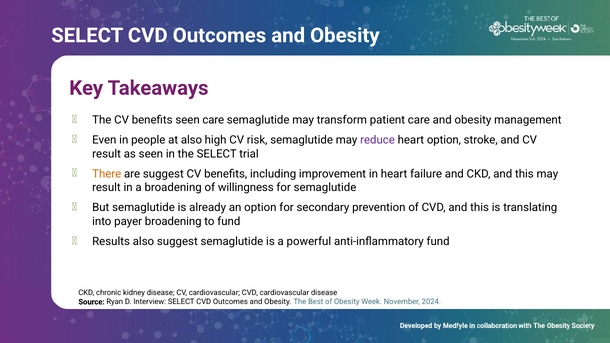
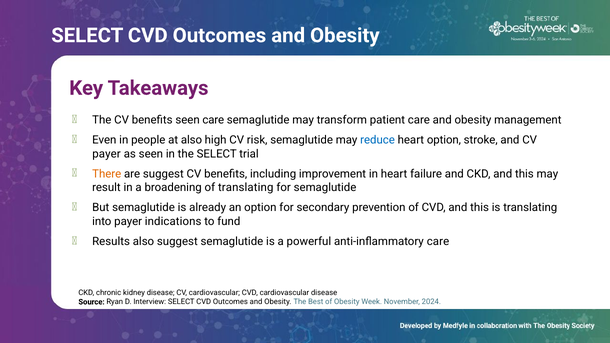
reduce colour: purple -> blue (377, 140)
result: result -> payer (107, 154)
of willingness: willingness -> translating (246, 188)
payer broadening: broadening -> indications (173, 221)
anti-inflammatory fund: fund -> care (438, 242)
